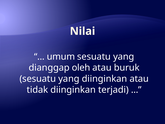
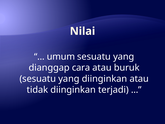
oleh: oleh -> cara (81, 68)
